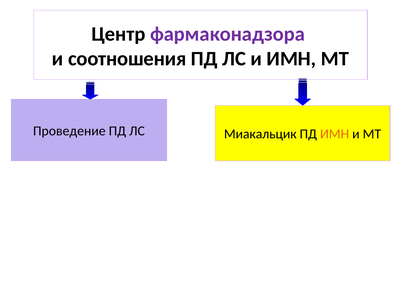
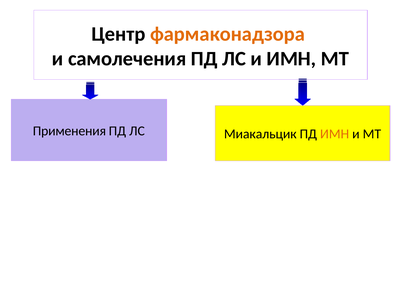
фармаконадзора colour: purple -> orange (227, 34)
соотношения: соотношения -> самолечения (127, 59)
Проведение: Проведение -> Применения (69, 131)
